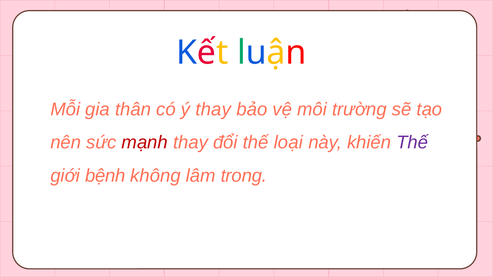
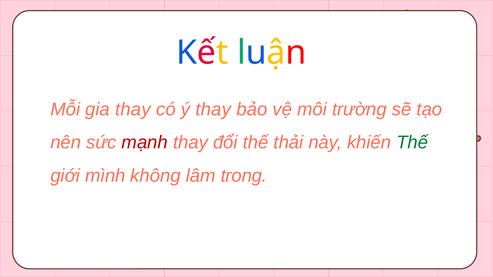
gia thân: thân -> thay (133, 109)
loại: loại -> thải (288, 143)
Thế colour: purple -> green (412, 143)
bệnh: bệnh -> mình (105, 176)
